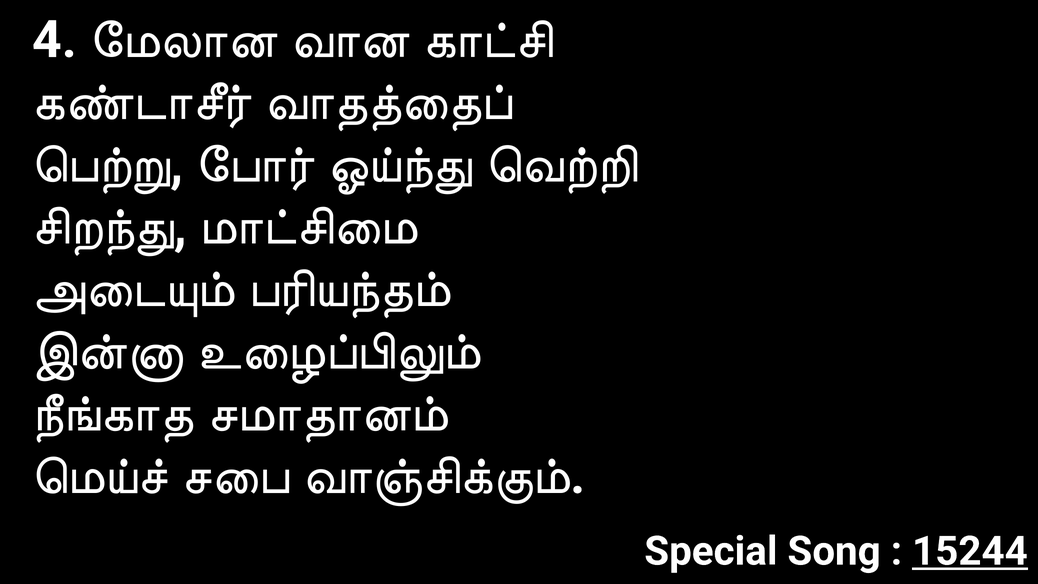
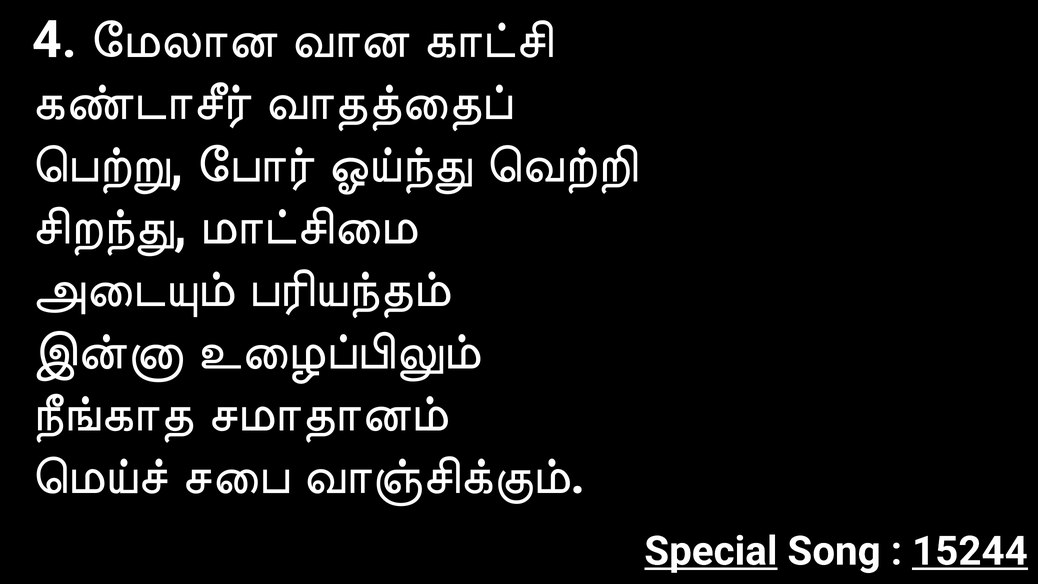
Special underline: none -> present (711, 551)
